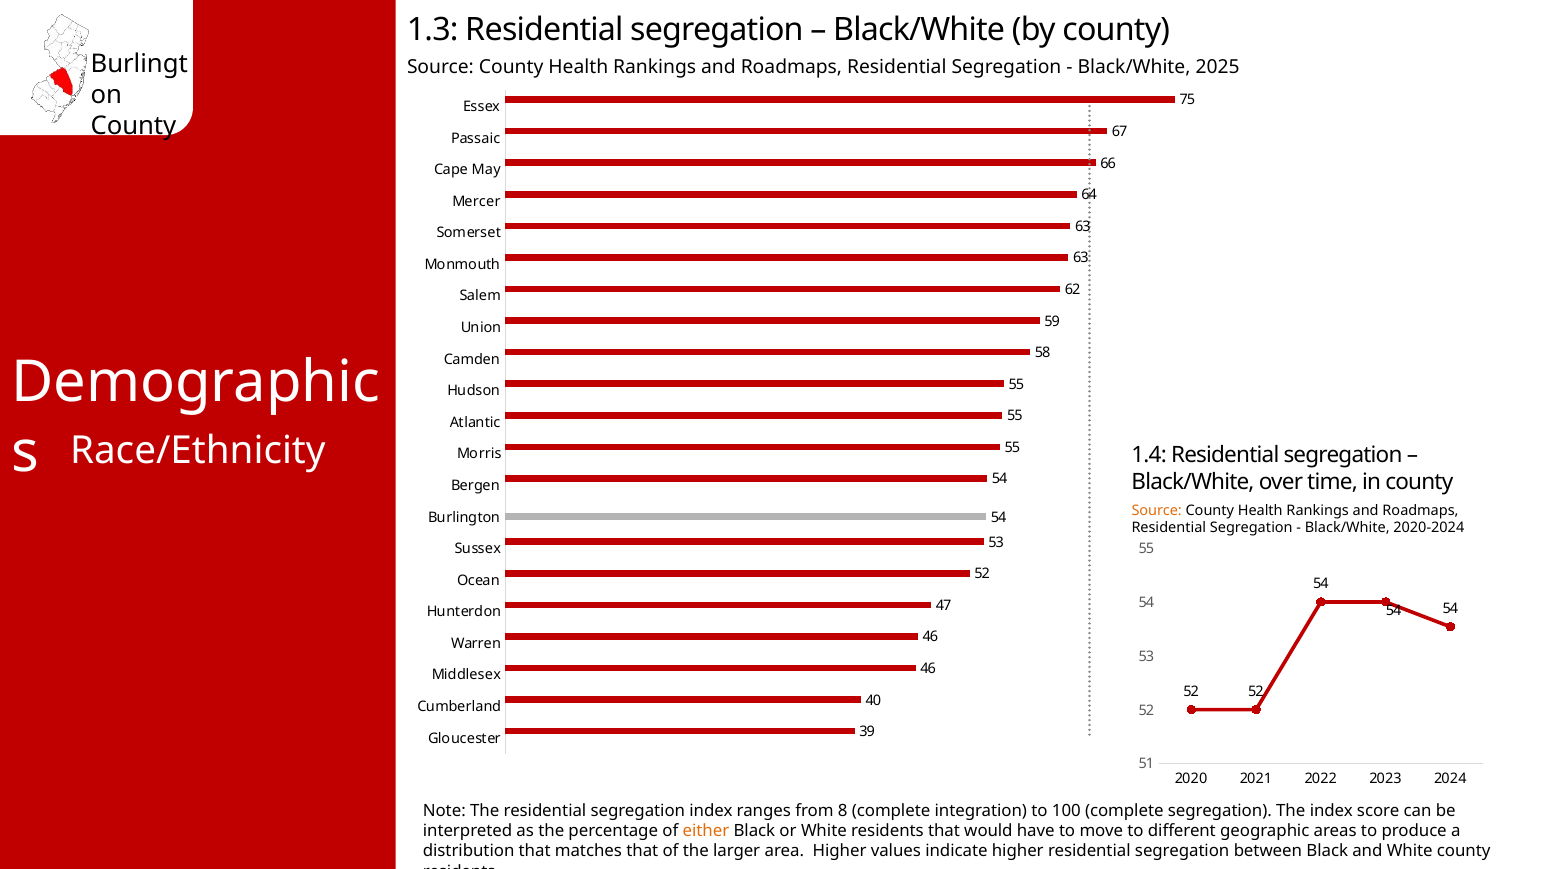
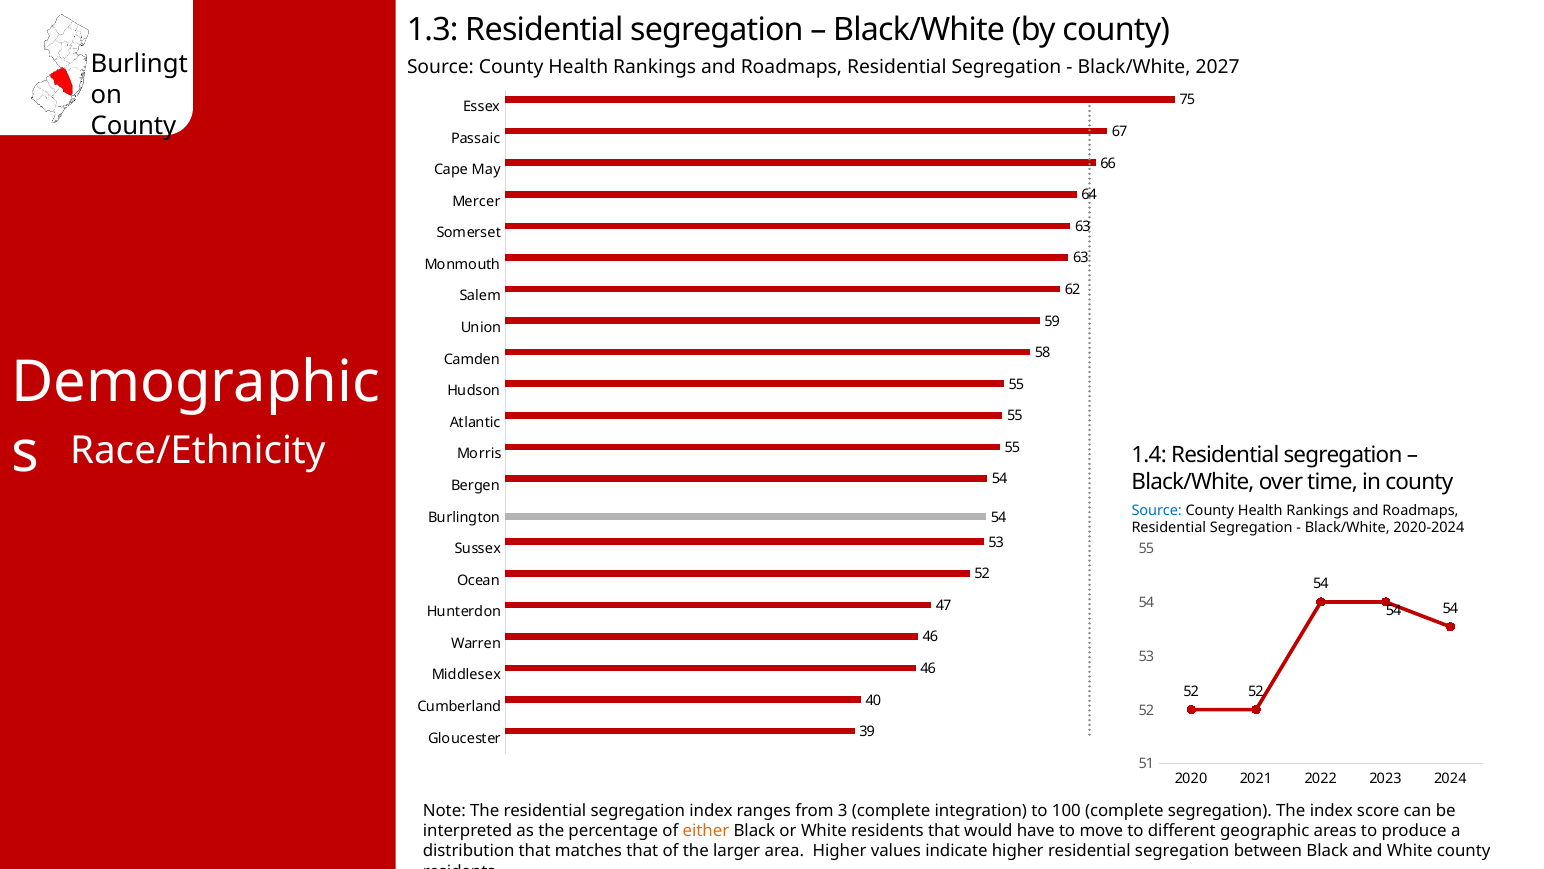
2025: 2025 -> 2027 (1218, 67)
Source colour: orange -> blue (1157, 510)
8: 8 -> 3 (843, 810)
